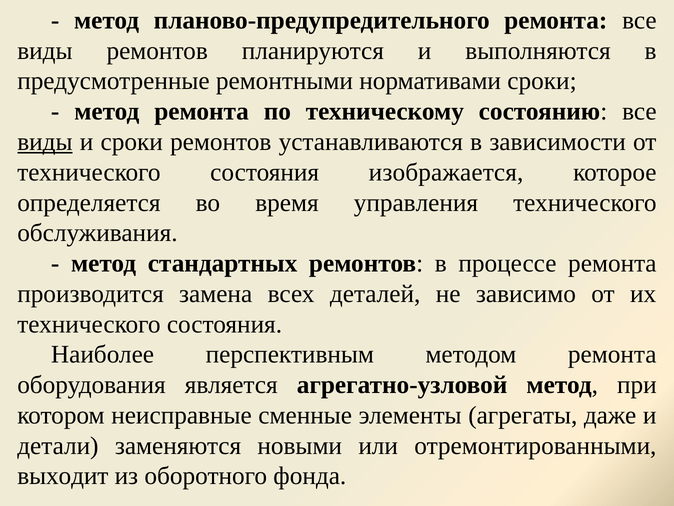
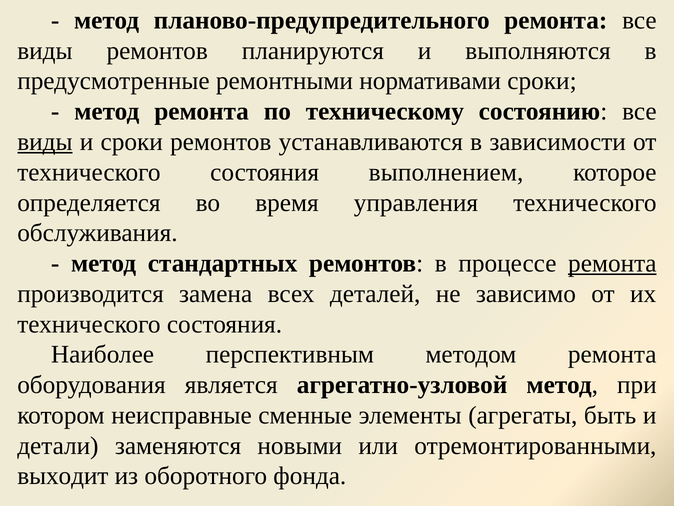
изображается: изображается -> выполнением (446, 172)
ремонта underline: none -> present (612, 263)
даже: даже -> быть (610, 415)
